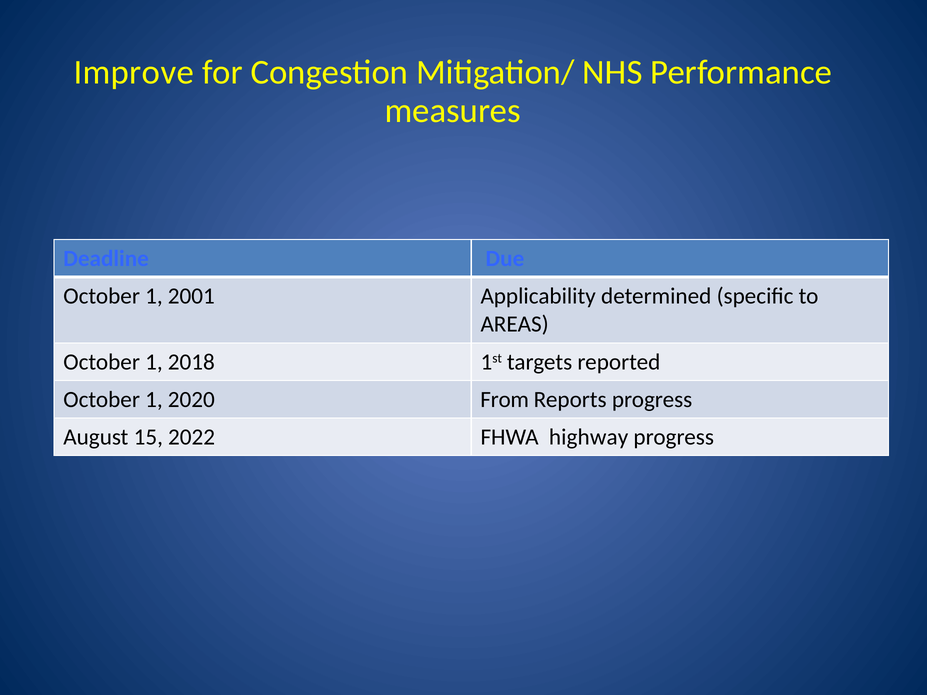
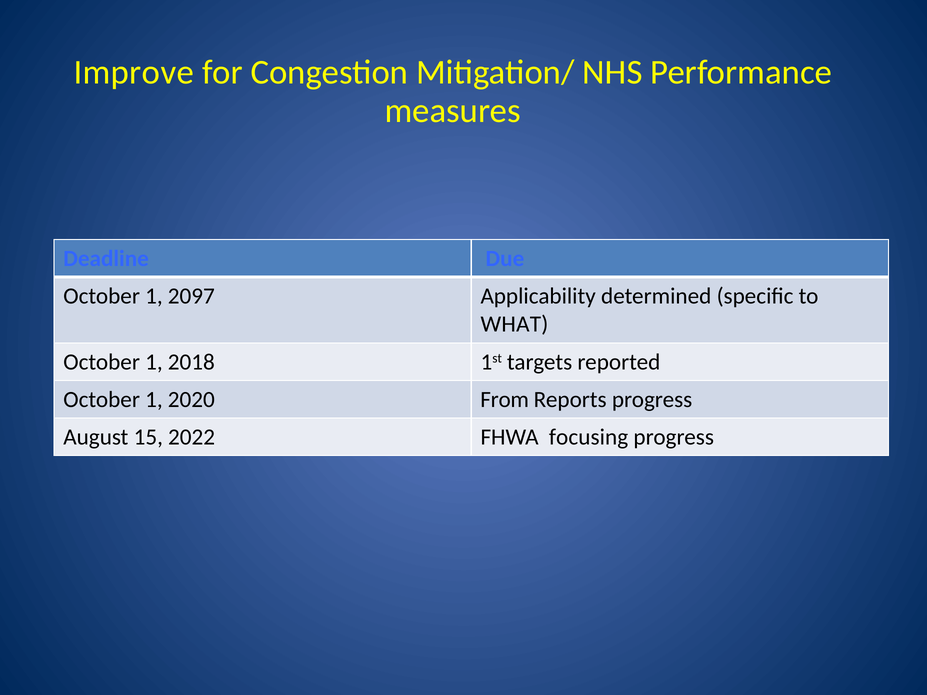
2001: 2001 -> 2097 (191, 296)
AREAS: AREAS -> WHAT (514, 324)
highway: highway -> focusing (589, 437)
